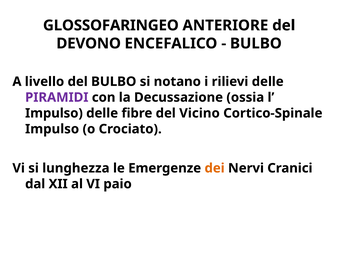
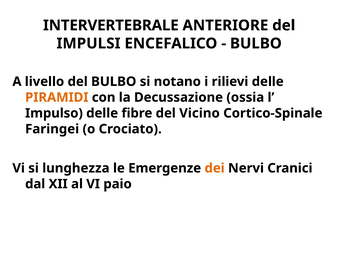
GLOSSOFARINGEO: GLOSSOFARINGEO -> INTERVERTEBRALE (111, 25)
DEVONO: DEVONO -> IMPULSI (88, 44)
PIRAMIDI colour: purple -> orange (57, 97)
Impulso: Impulso -> Faringei (52, 129)
